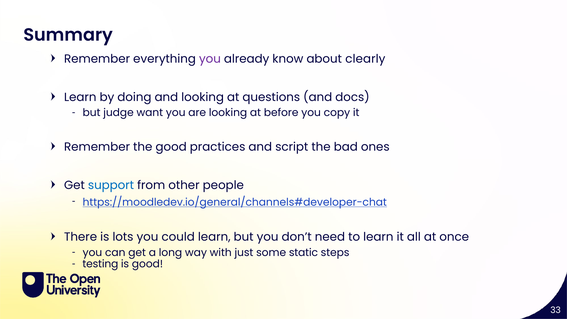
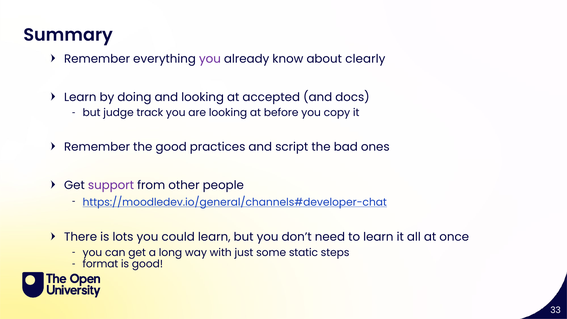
questions: questions -> accepted (271, 97)
want: want -> track (150, 113)
support colour: blue -> purple (111, 185)
testing: testing -> format (100, 264)
